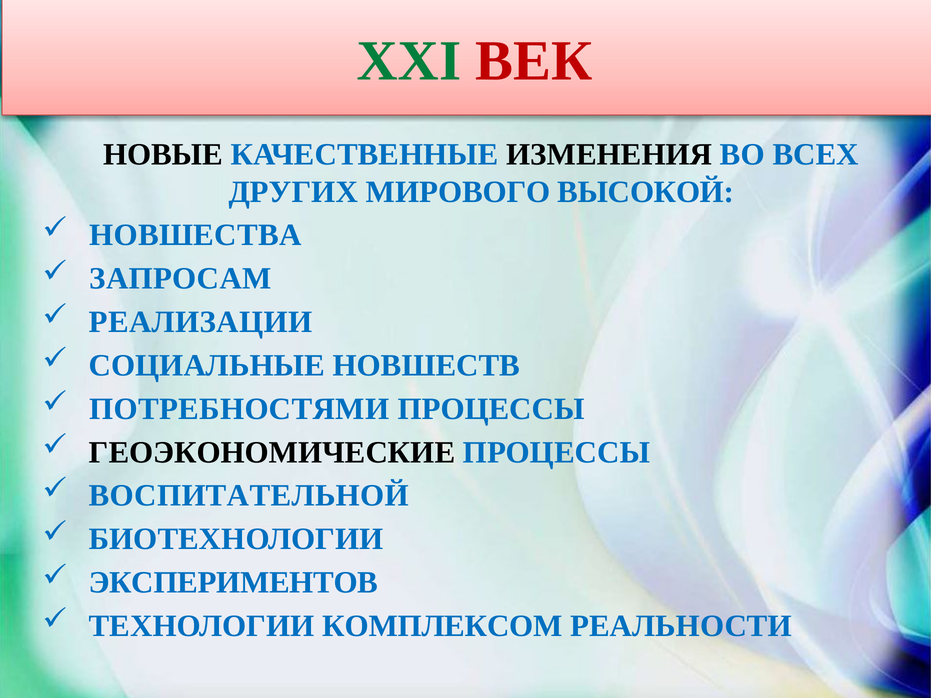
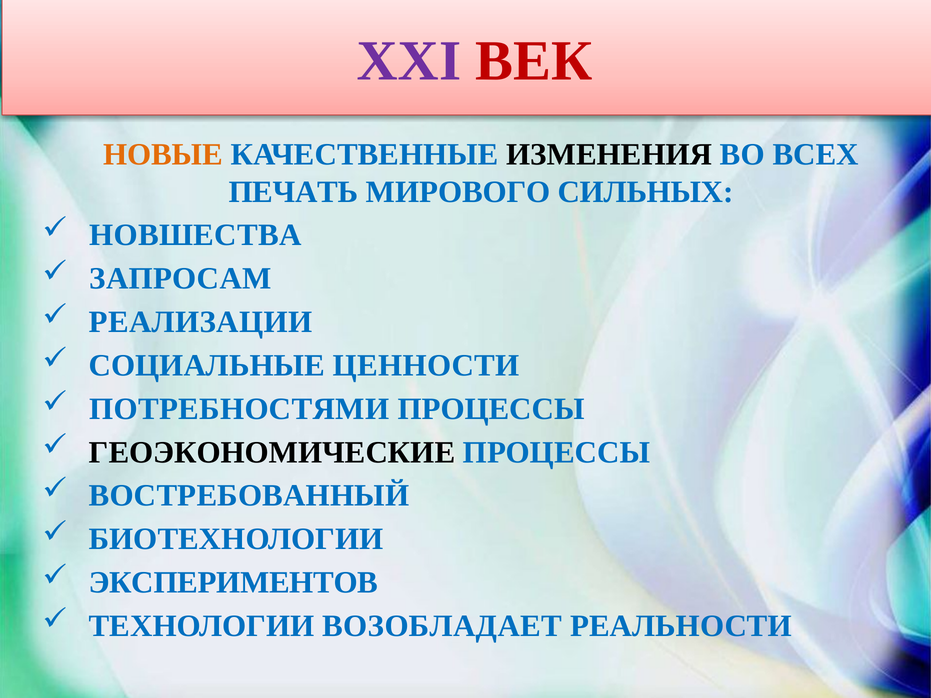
XXI colour: green -> purple (409, 61)
НОВЫЕ colour: black -> orange (163, 155)
ДРУГИХ: ДРУГИХ -> ПЕЧАТЬ (293, 192)
ВЫСОКОЙ: ВЫСОКОЙ -> СИЛЬНЫХ (646, 192)
НОВШЕСТВ: НОВШЕСТВ -> ЦЕННОСТИ (426, 366)
ВОСПИТАТЕЛЬНОЙ: ВОСПИТАТЕЛЬНОЙ -> ВОСТРЕБОВАННЫЙ (249, 496)
КОМПЛЕКСОМ: КОМПЛЕКСОМ -> ВОЗОБЛАДАЕТ (442, 626)
